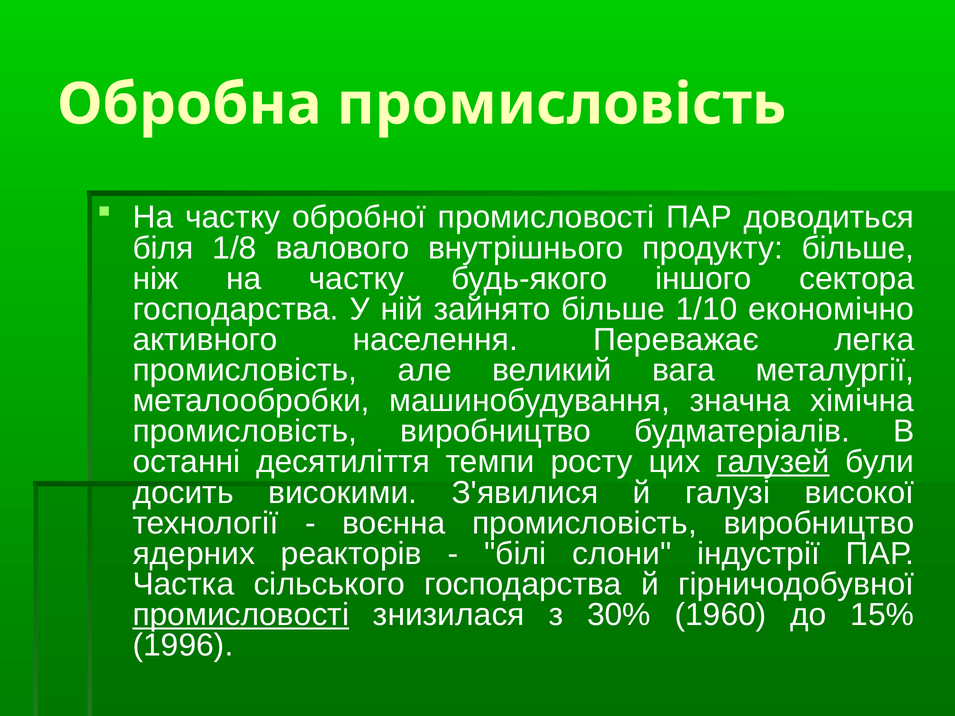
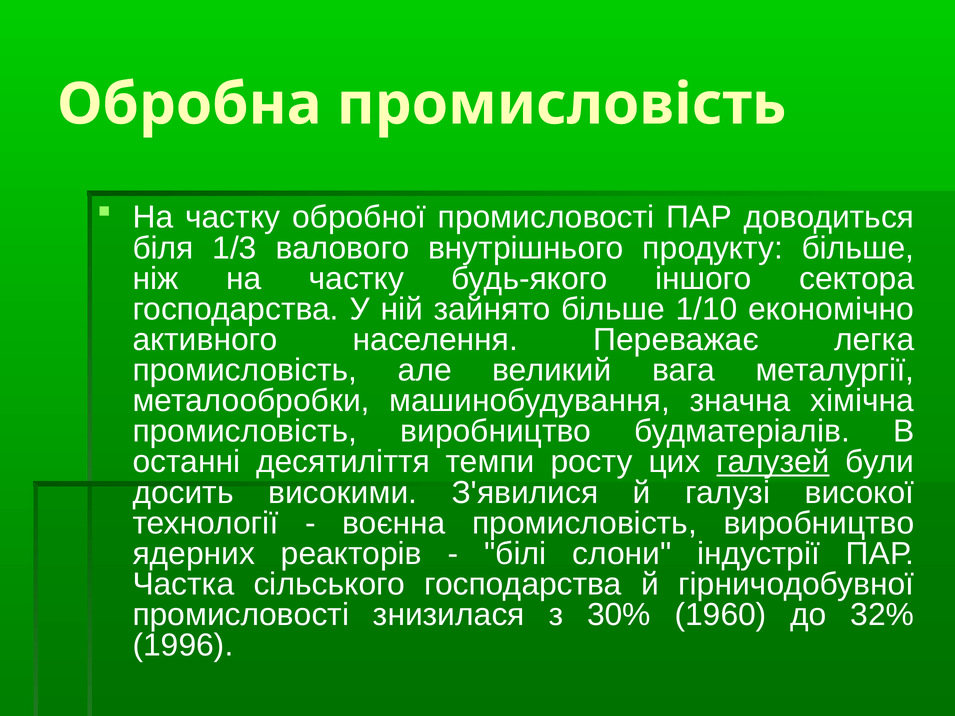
1/8: 1/8 -> 1/3 (235, 248)
промисловості underline: present -> none (241, 615)
15%: 15% -> 32% (882, 615)
